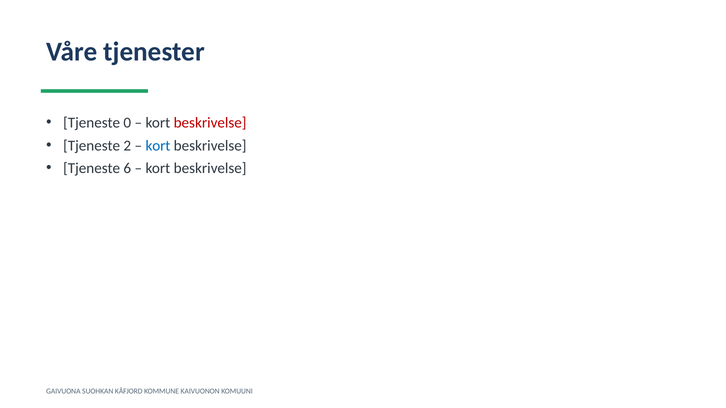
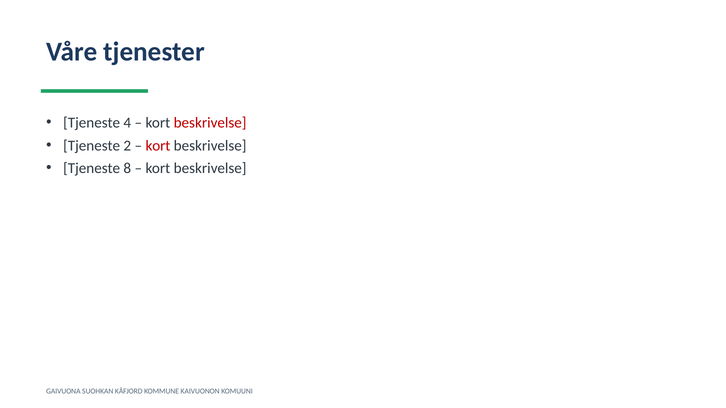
0: 0 -> 4 (127, 123)
kort colour: blue -> red (158, 146)
6: 6 -> 8 (127, 168)
